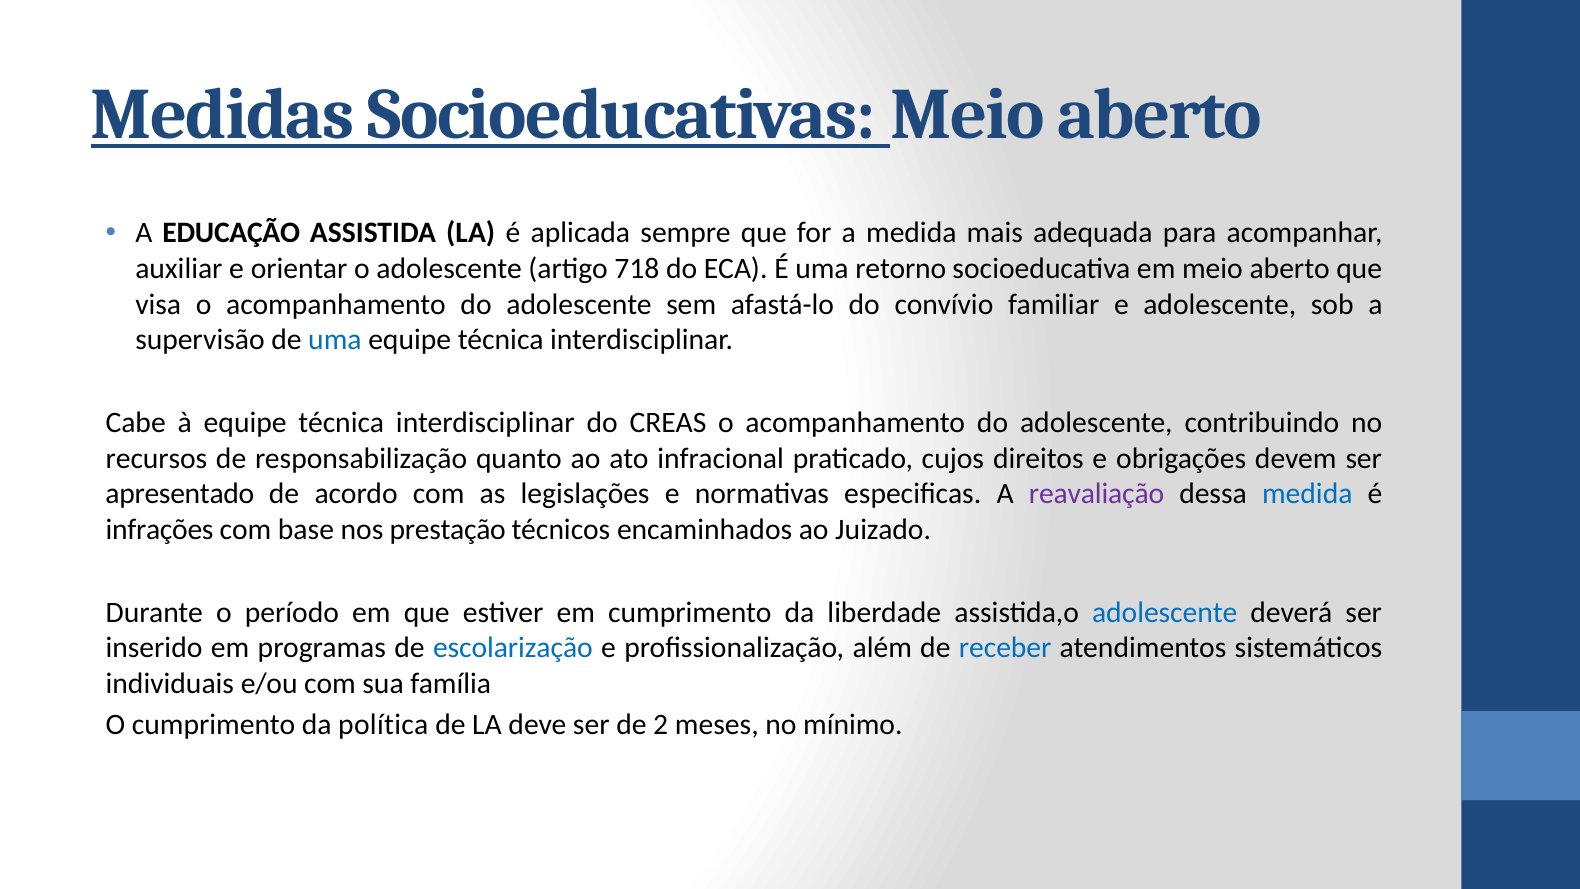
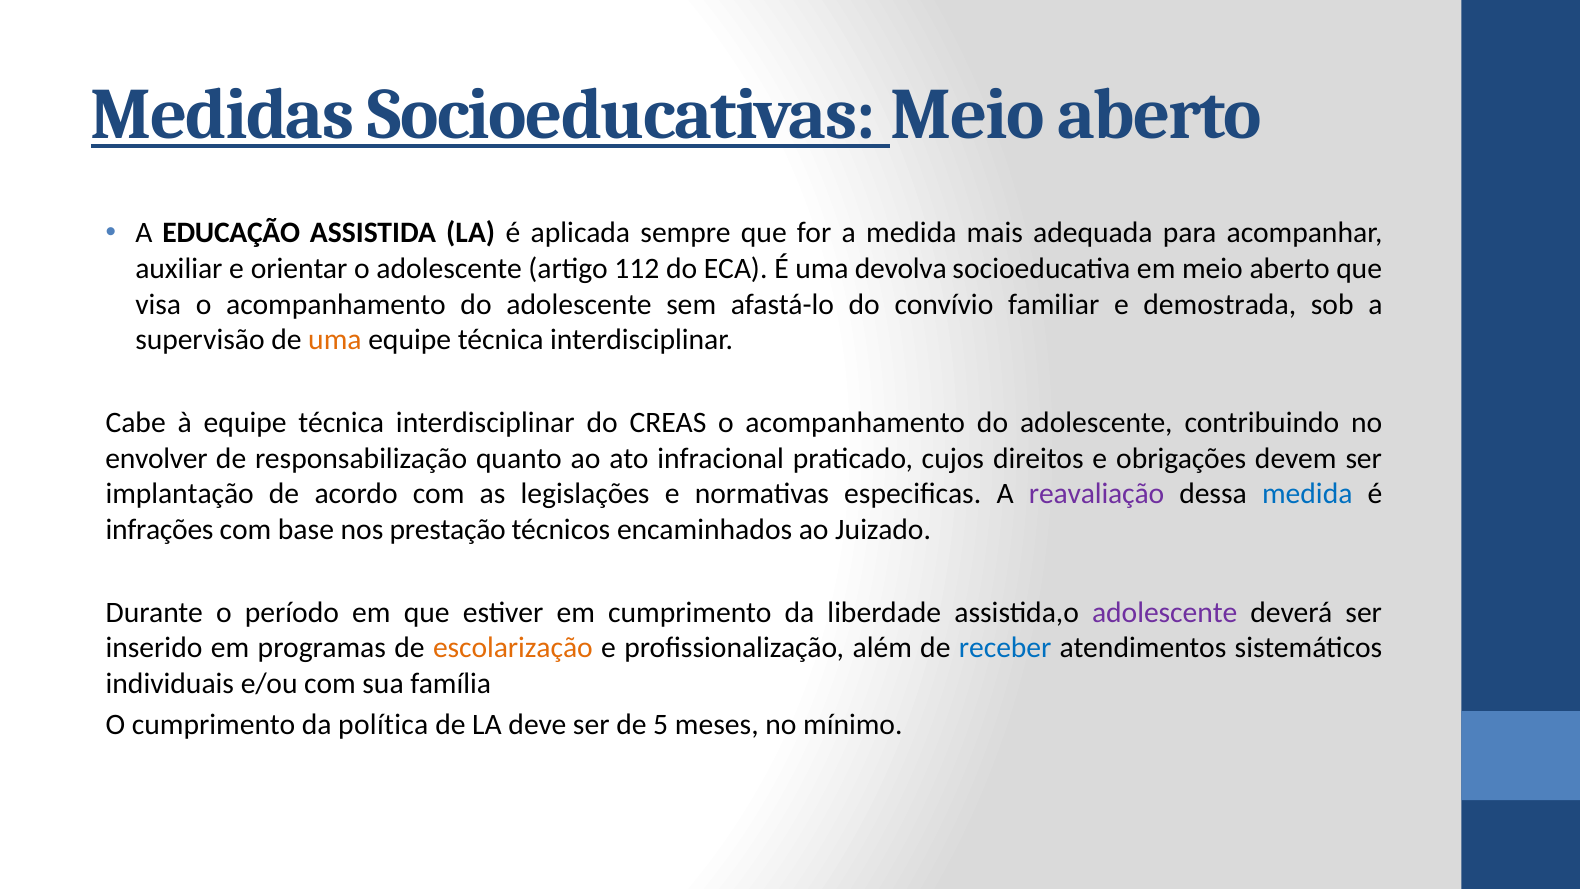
718: 718 -> 112 (637, 269)
retorno: retorno -> devolva (901, 269)
e adolescente: adolescente -> demostrada (1220, 304)
uma colour: blue -> orange (335, 340)
recursos: recursos -> envolver (157, 458)
apresentado: apresentado -> implantação (180, 494)
adolescente colour: blue -> purple (1165, 612)
escolarização colour: blue -> orange (513, 648)
2: 2 -> 5 (661, 725)
